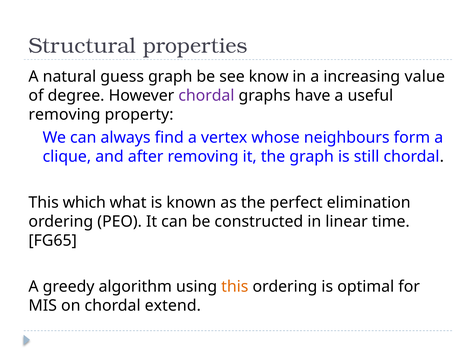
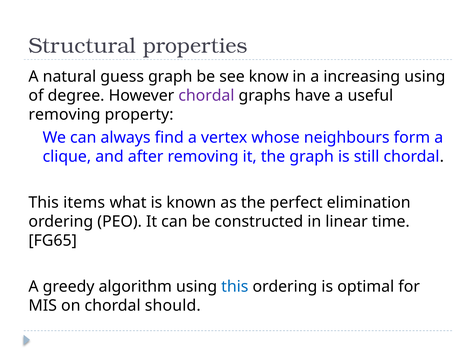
increasing value: value -> using (425, 76)
which: which -> items (84, 203)
this colour: orange -> blue (235, 287)
extend: extend -> should (173, 306)
